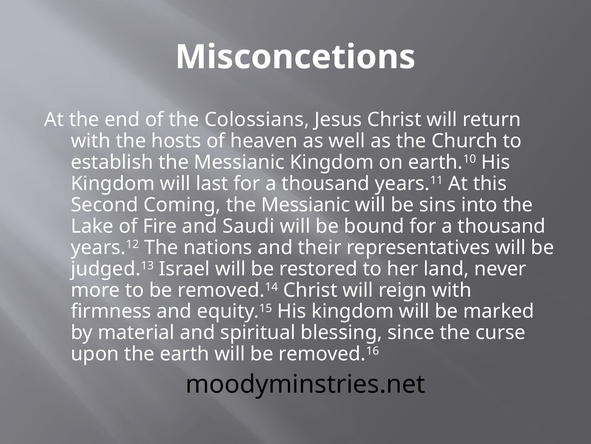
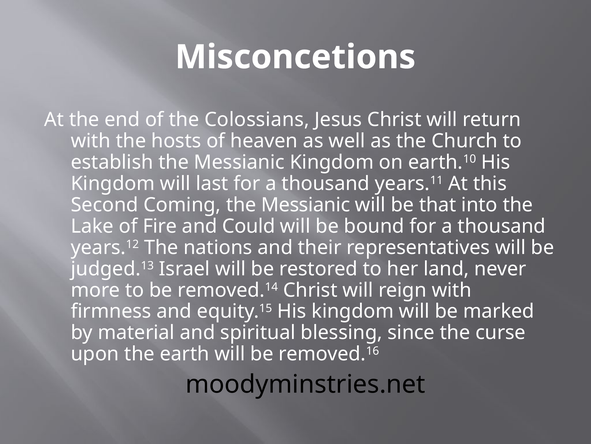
sins: sins -> that (438, 205)
Saudi: Saudi -> Could (249, 226)
